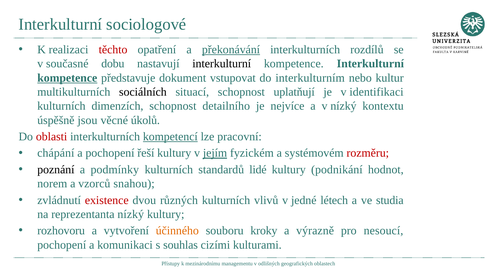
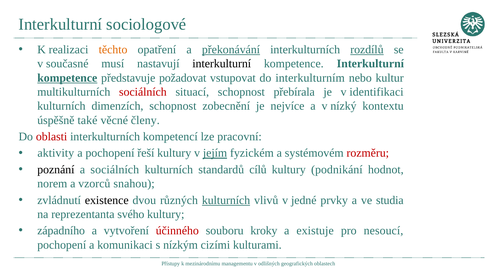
těchto colour: red -> orange (113, 50)
rozdílů underline: none -> present (367, 50)
dobu: dobu -> musí (113, 64)
dokument: dokument -> požadovat (183, 78)
sociálních colour: black -> red (143, 92)
uplatňují: uplatňují -> přebírala (294, 92)
detailního: detailního -> zobecnění (226, 106)
jsou: jsou -> také (87, 120)
úkolů: úkolů -> členy (145, 120)
kompetencí underline: present -> none (170, 136)
chápání: chápání -> aktivity (56, 153)
a podmínky: podmínky -> sociálních (115, 169)
lidé: lidé -> cílů (258, 169)
existence colour: red -> black (107, 200)
kulturních underline: none -> present (226, 200)
létech: létech -> prvky (334, 200)
reprezentanta nízký: nízký -> svého (131, 214)
rozhovoru: rozhovoru -> západního (61, 230)
účinného colour: orange -> red (177, 230)
výrazně: výrazně -> existuje (315, 230)
souhlas: souhlas -> nízkým (181, 244)
